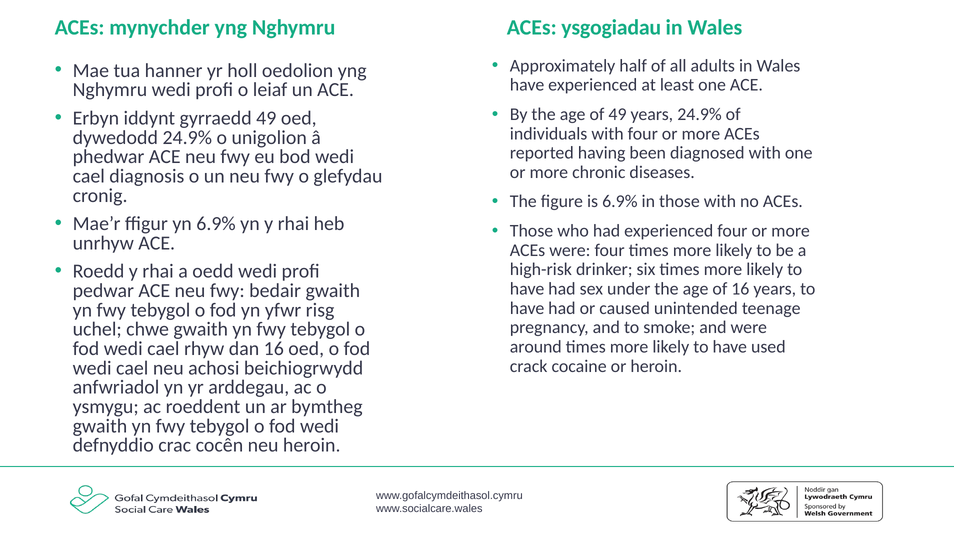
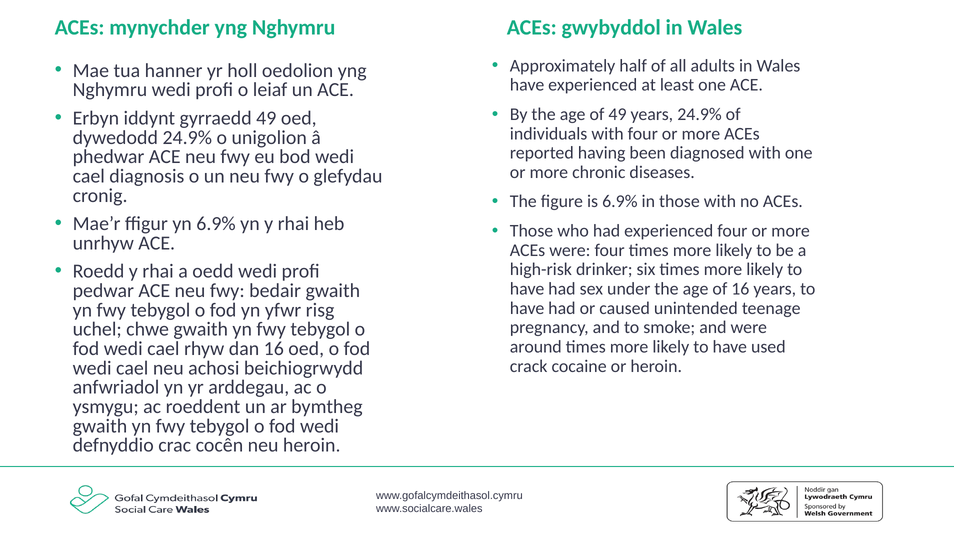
ysgogiadau: ysgogiadau -> gwybyddol (611, 27)
